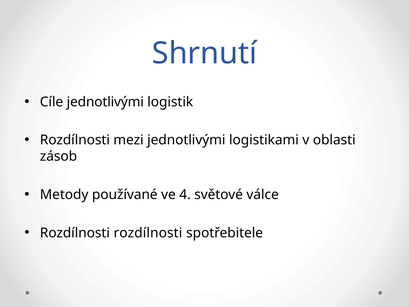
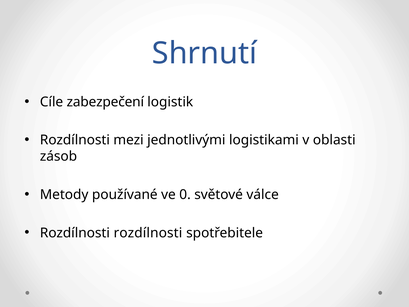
Cíle jednotlivými: jednotlivými -> zabezpečení (105, 102)
4: 4 -> 0 (185, 195)
